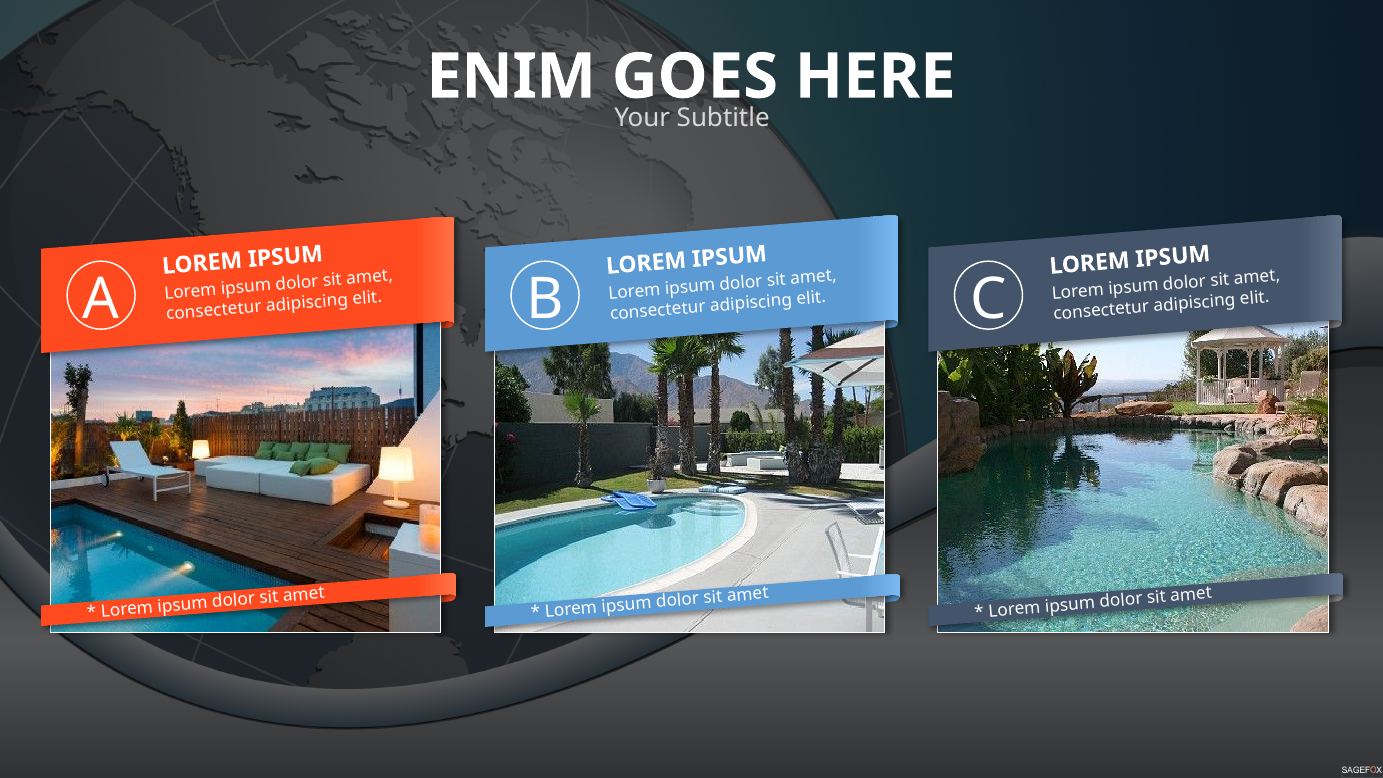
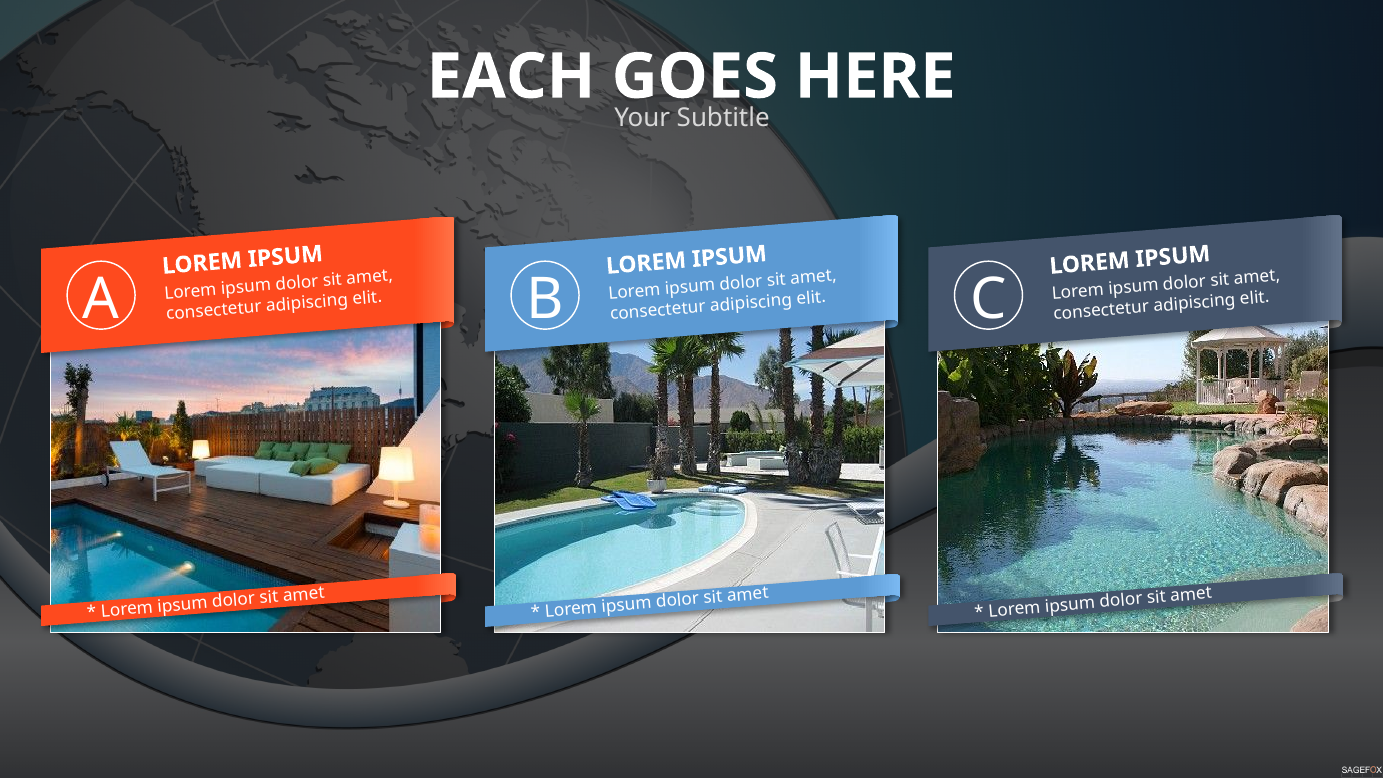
ENIM: ENIM -> EACH (511, 77)
